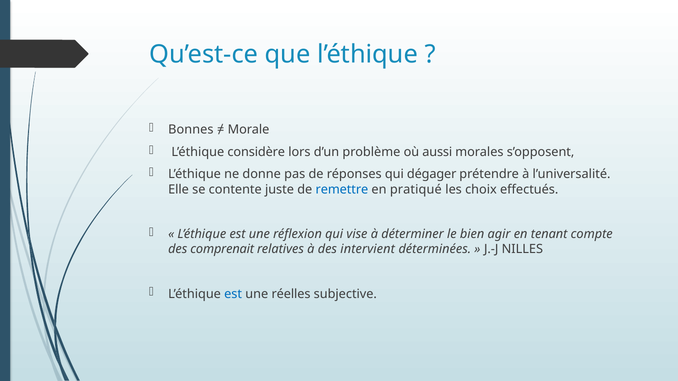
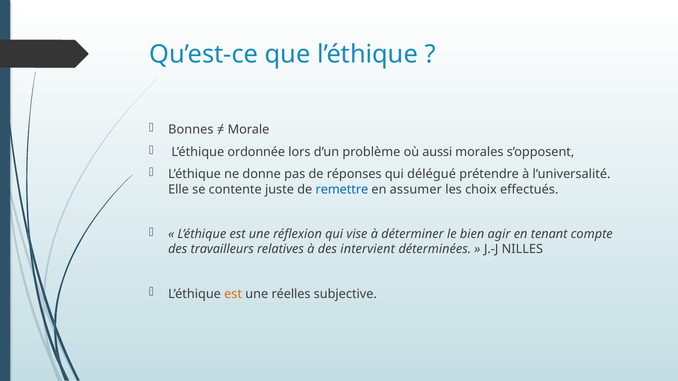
considère: considère -> ordonnée (256, 152)
dégager: dégager -> délégué (432, 174)
pratiqué: pratiqué -> assumer (416, 190)
comprenait: comprenait -> travailleurs (222, 250)
est colour: blue -> orange (233, 294)
